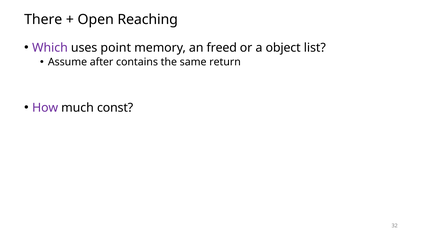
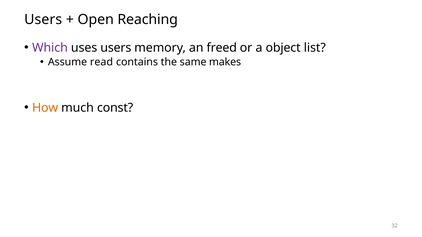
There: There -> Users (43, 20)
uses point: point -> users (116, 48)
after: after -> read (101, 62)
return: return -> makes (225, 62)
How colour: purple -> orange (45, 108)
